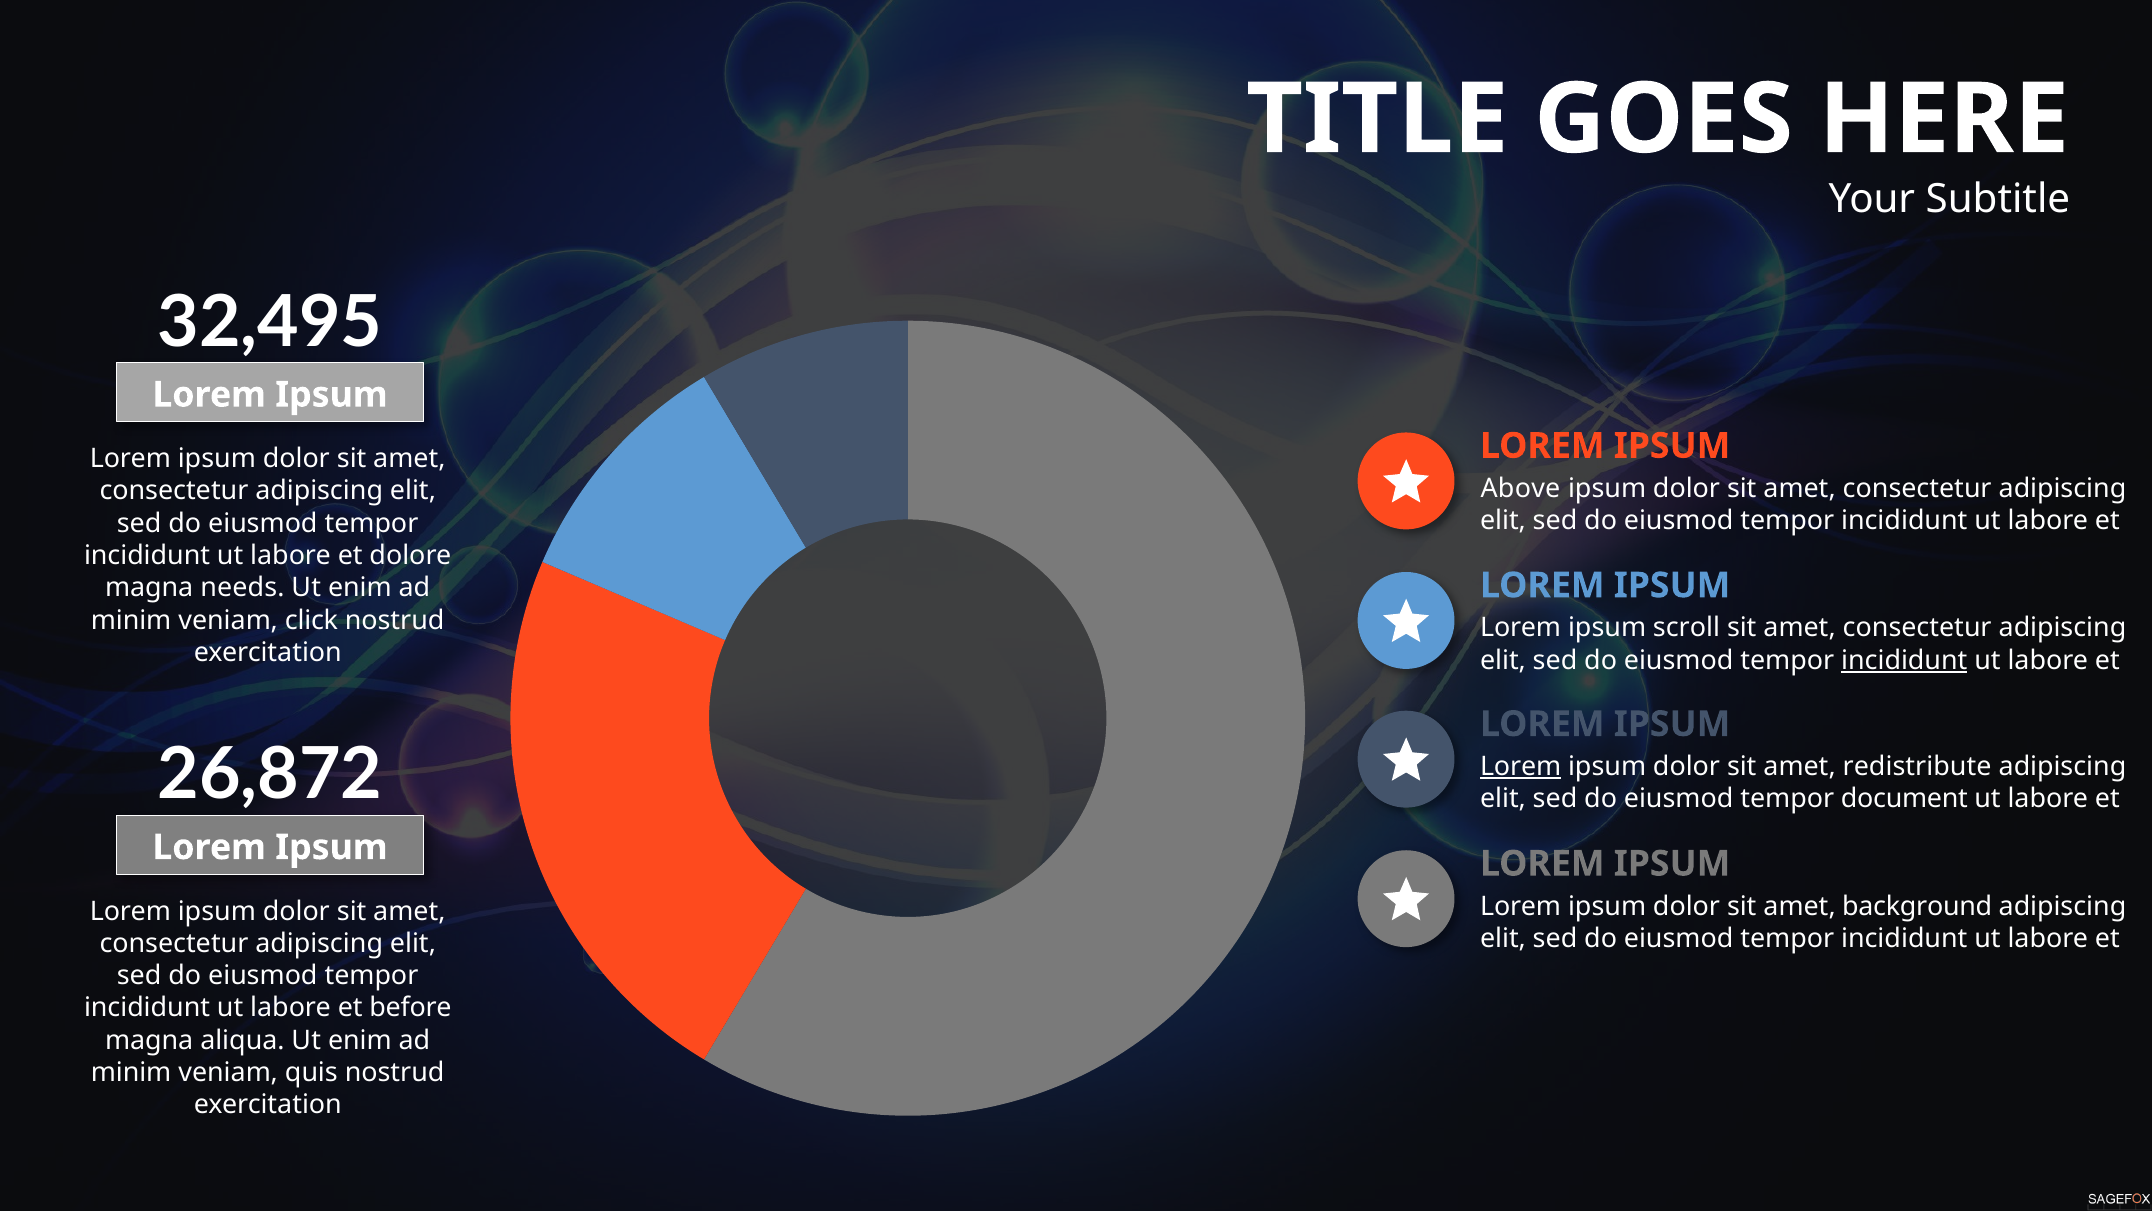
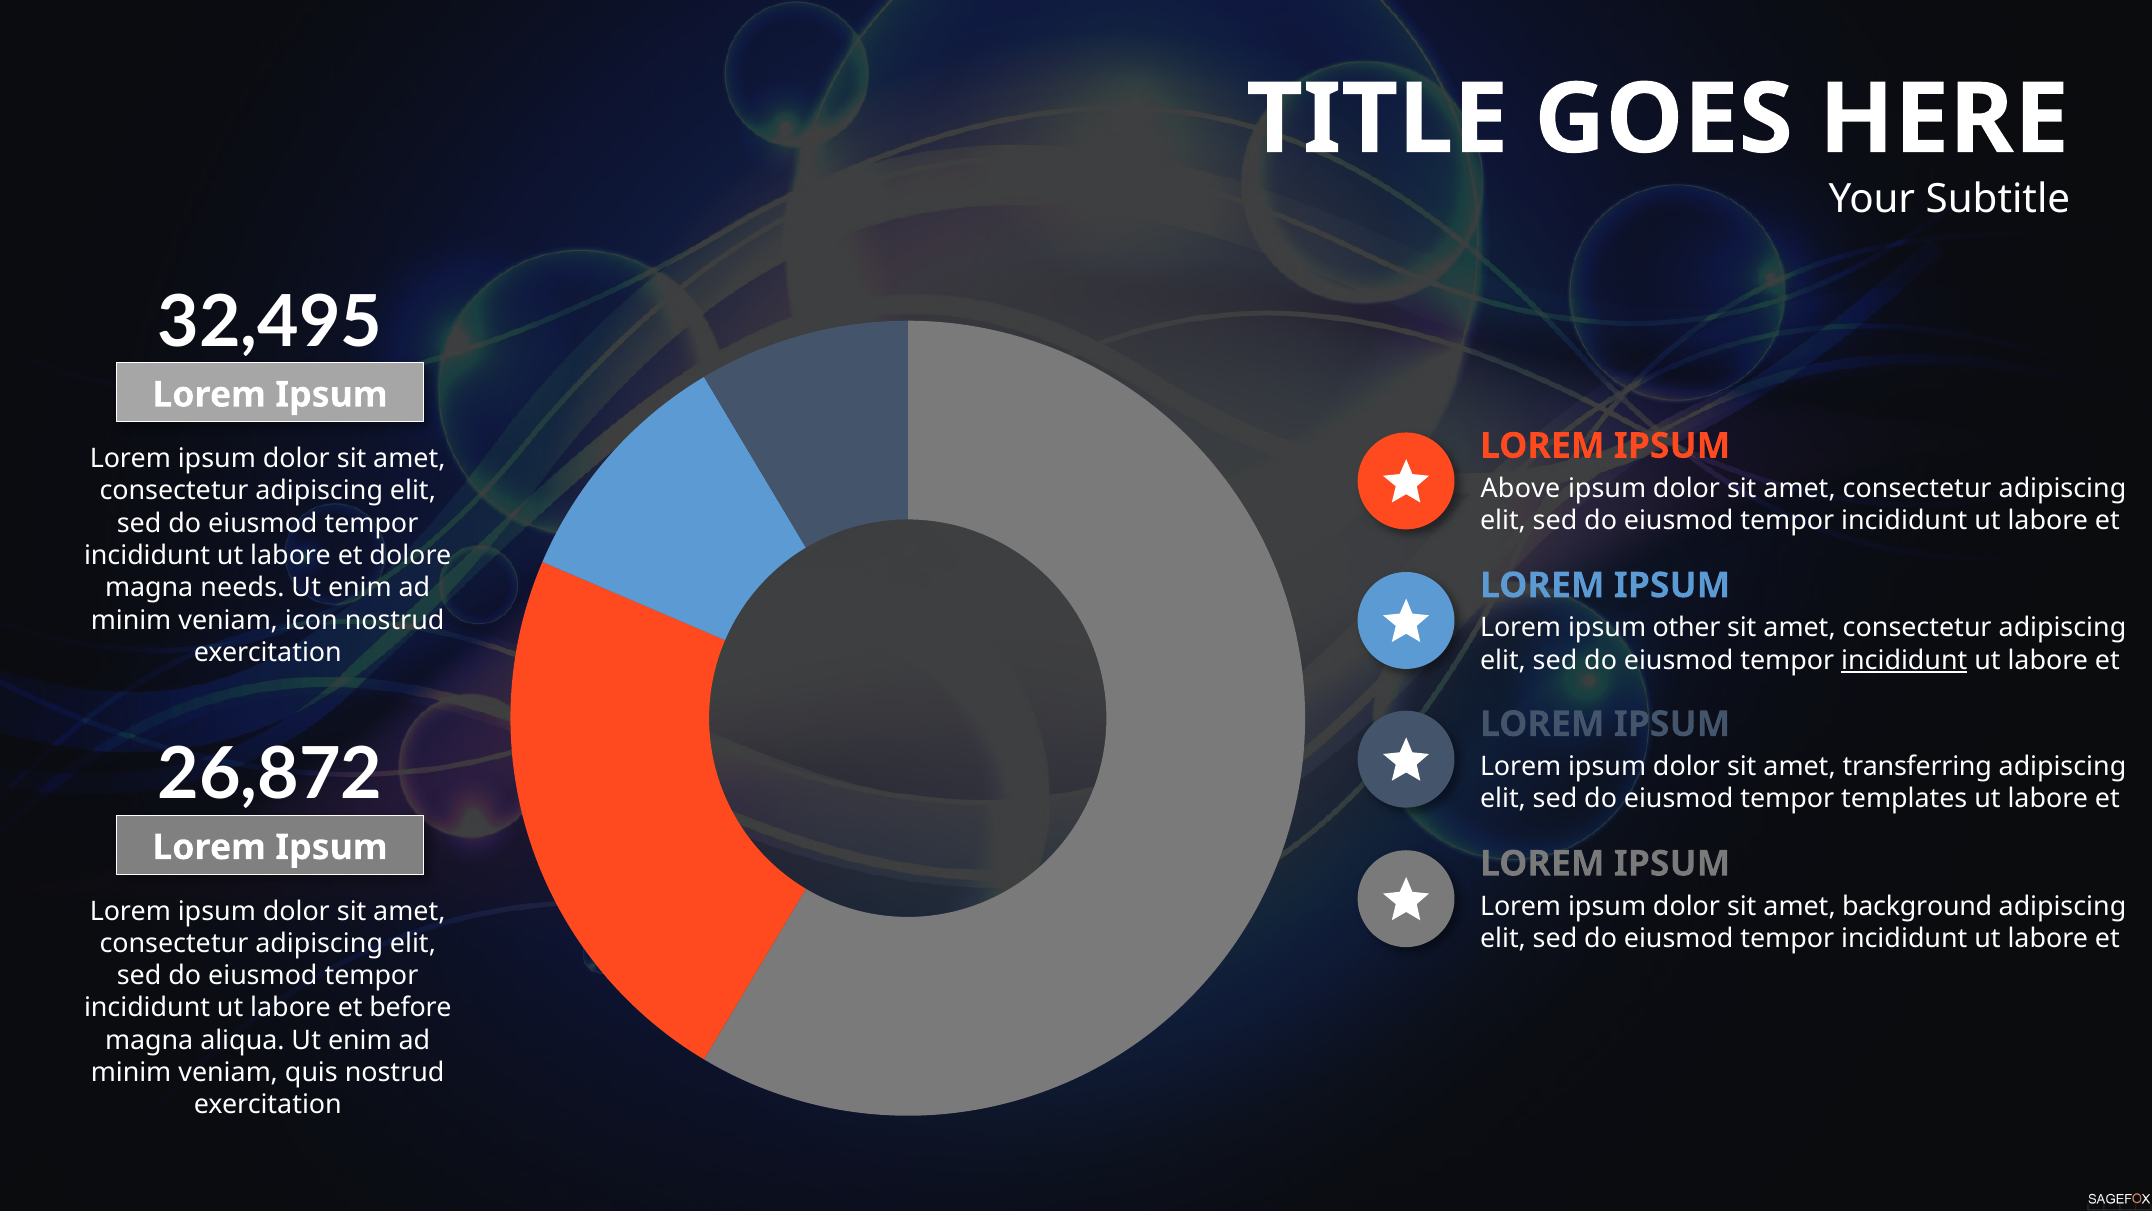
click: click -> icon (311, 620)
scroll: scroll -> other (1687, 628)
Lorem underline: present -> none (1521, 766)
redistribute: redistribute -> transferring (1917, 766)
document: document -> templates (1904, 799)
